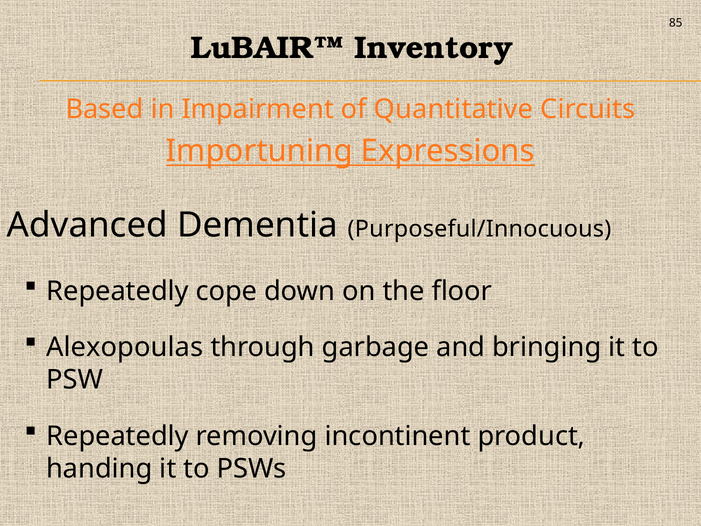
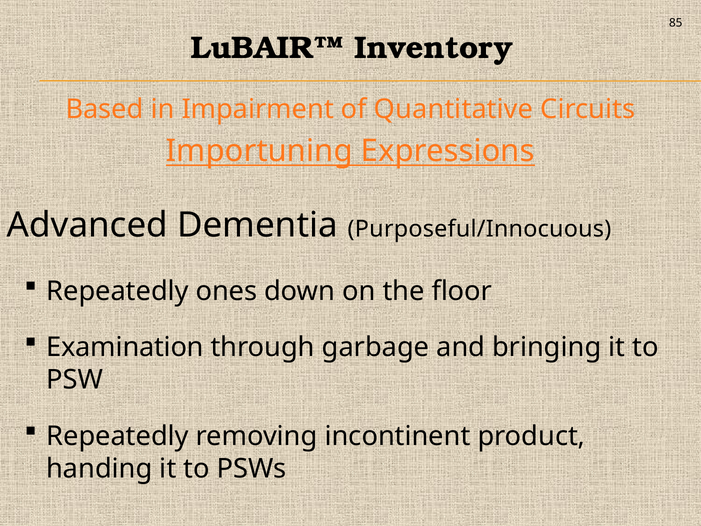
cope: cope -> ones (227, 291)
Alexopoulas: Alexopoulas -> Examination (125, 347)
